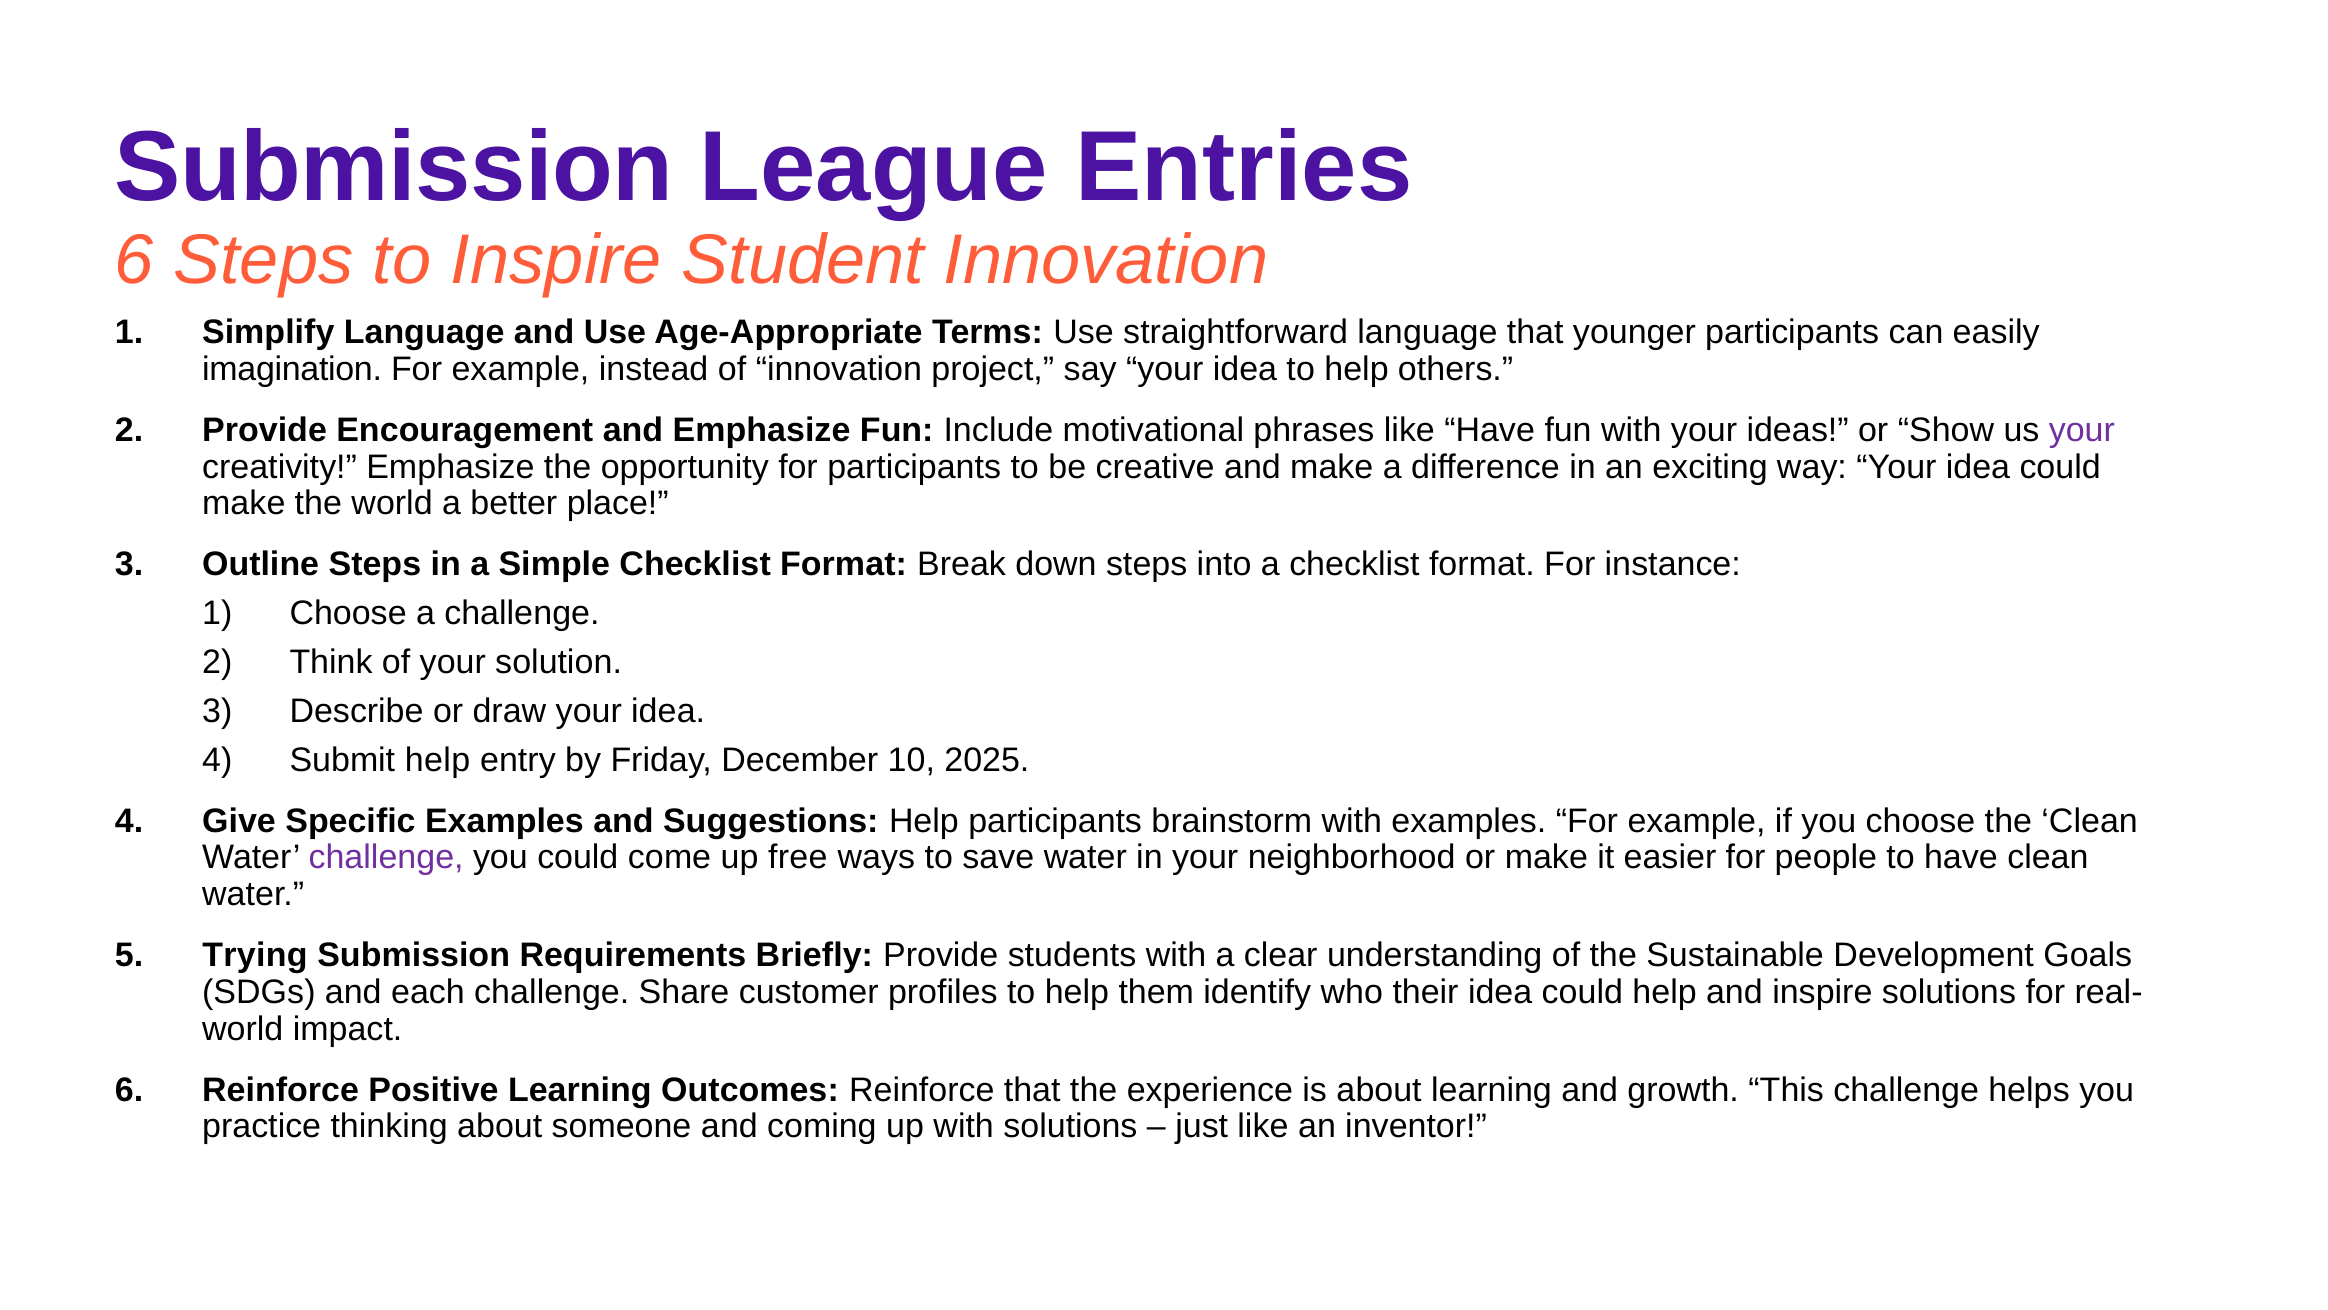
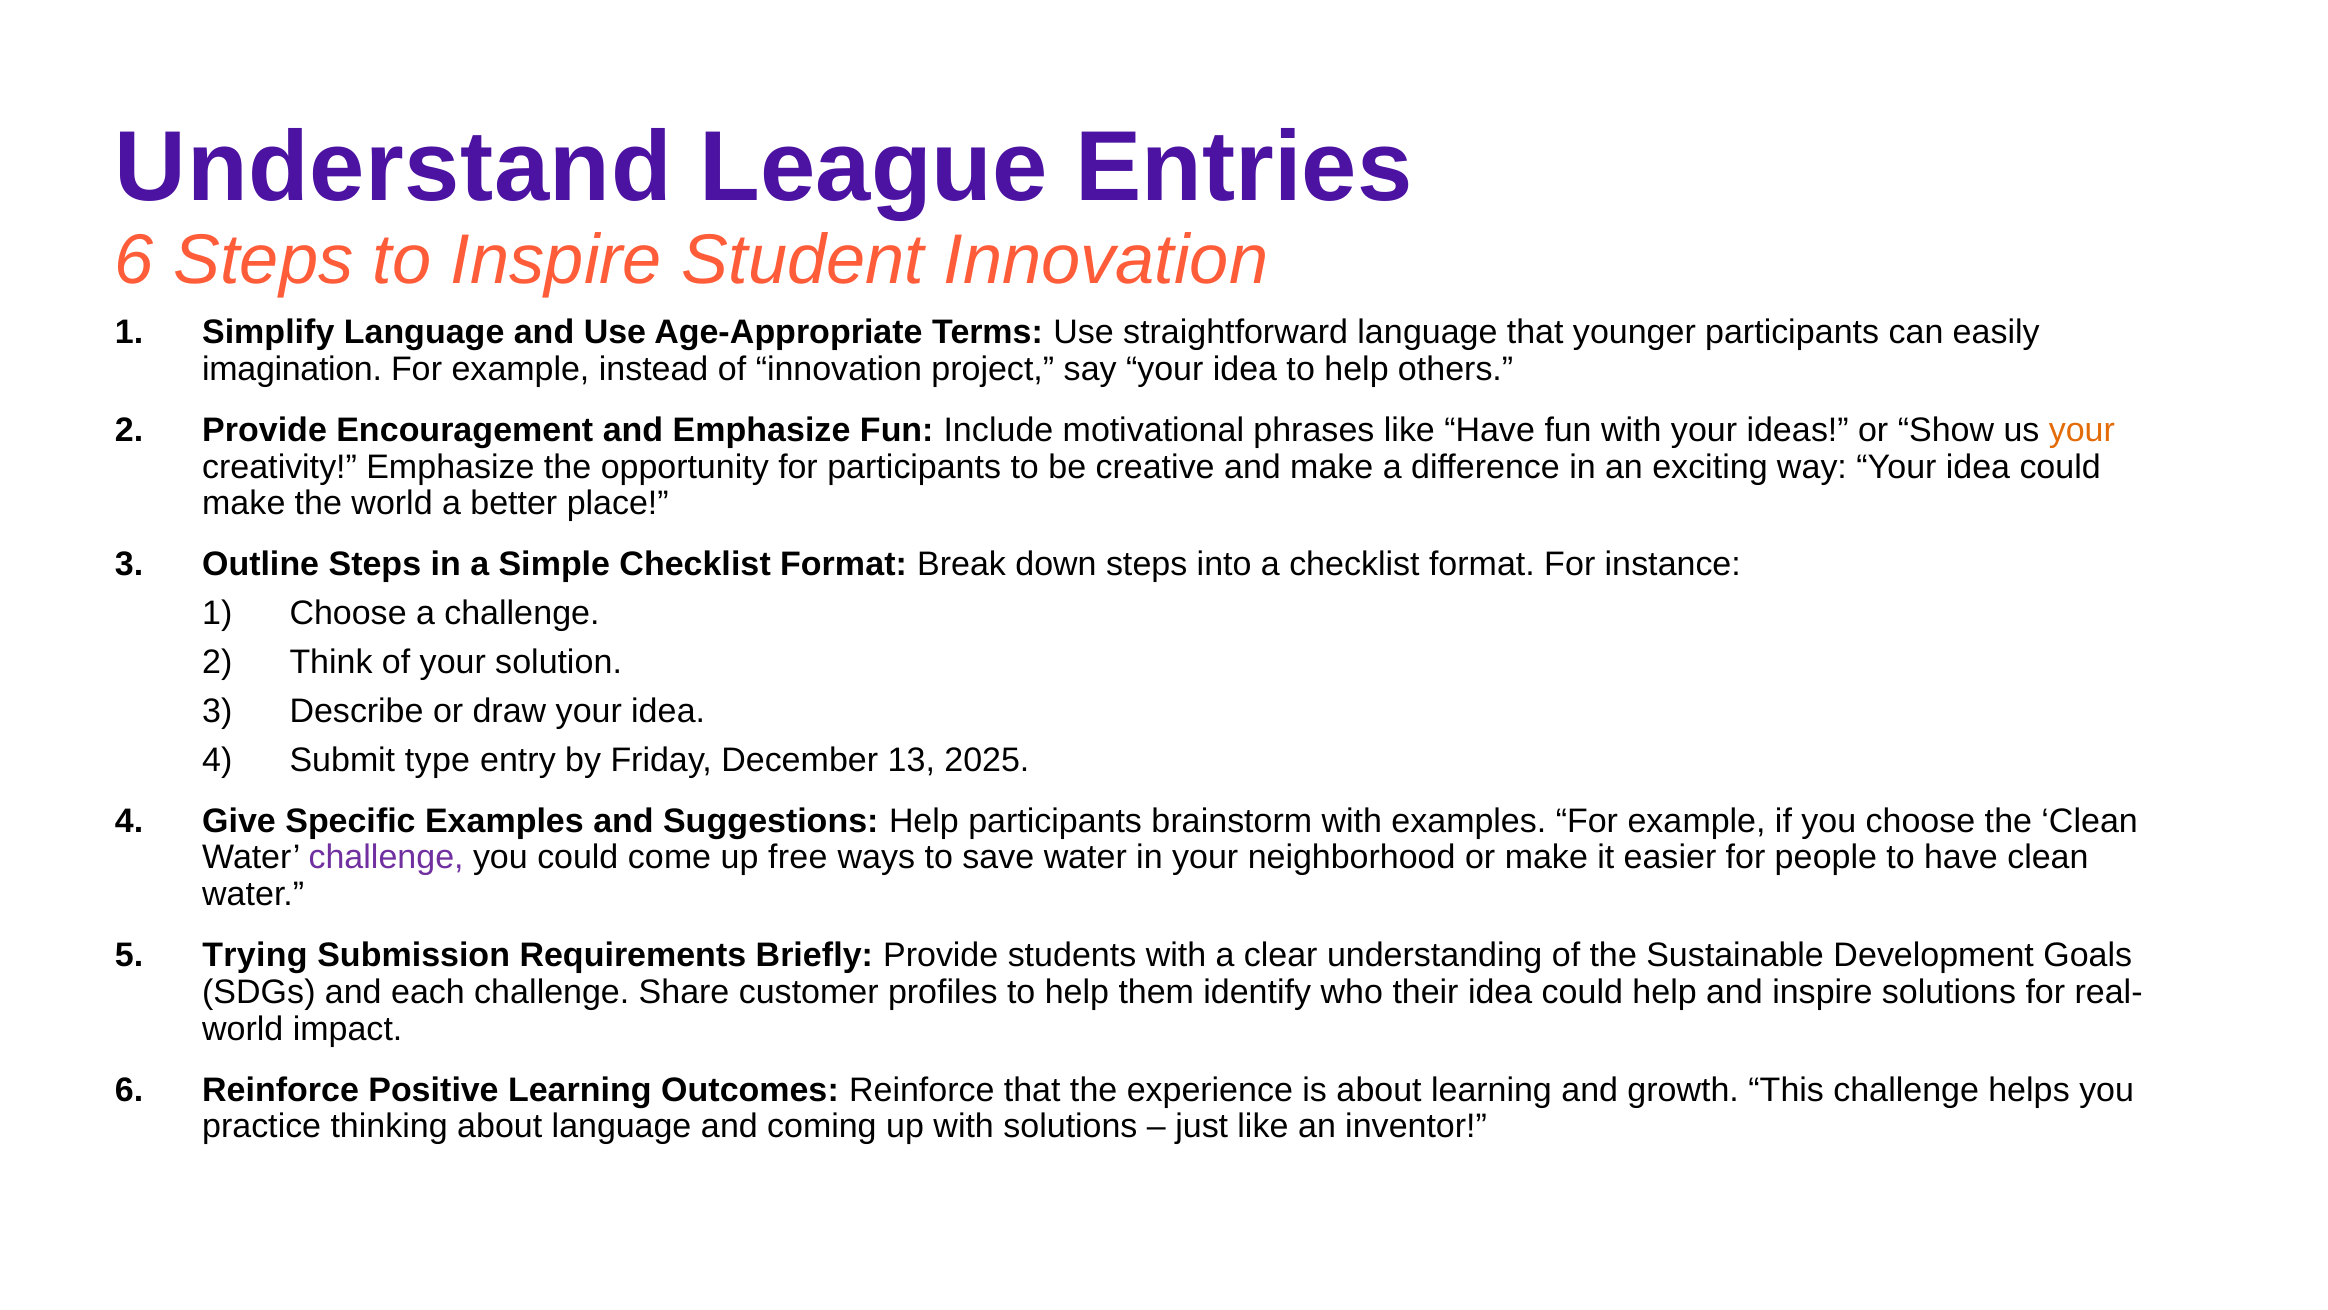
Submission: Submission -> Understand (393, 168)
your colour: purple -> orange (2082, 430)
Submit help: help -> type (438, 760)
10: 10 -> 13 (911, 760)
about someone: someone -> language (622, 1126)
